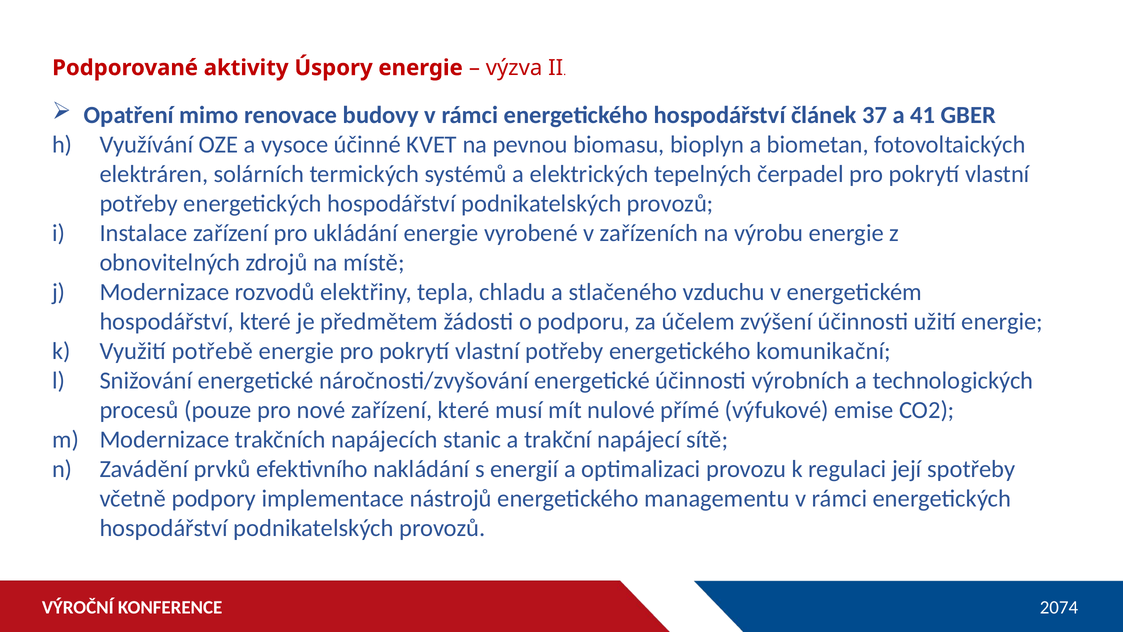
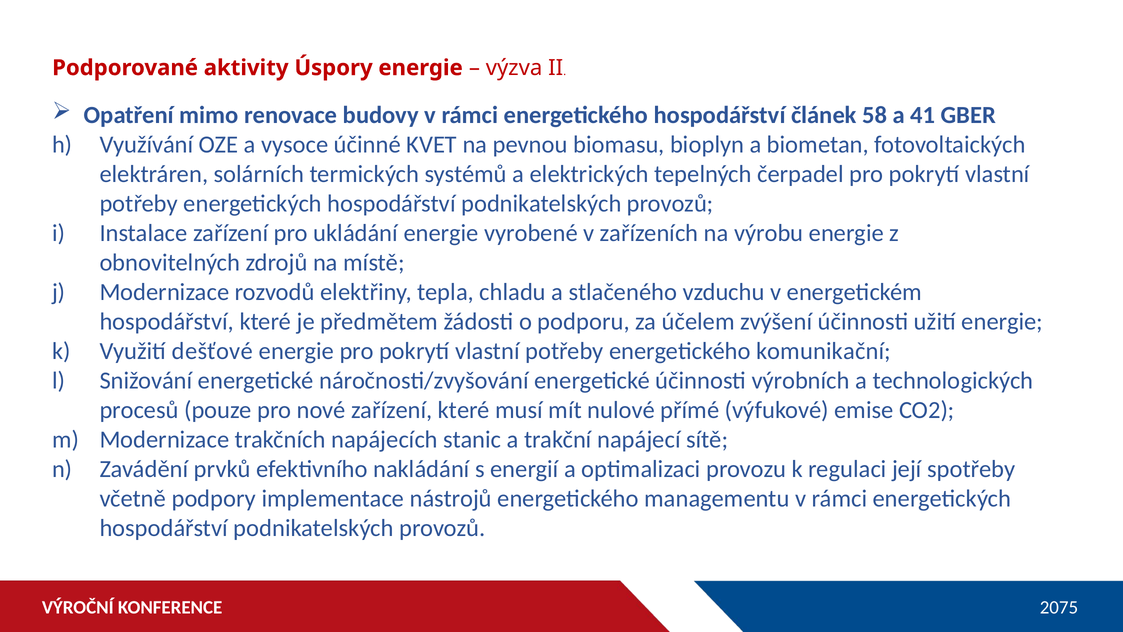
37: 37 -> 58 (875, 115)
potřebě: potřebě -> dešťové (212, 351)
2074: 2074 -> 2075 (1059, 607)
